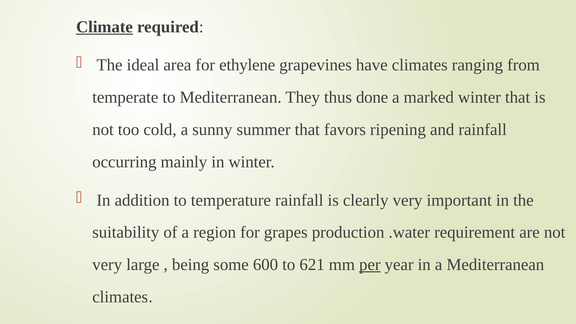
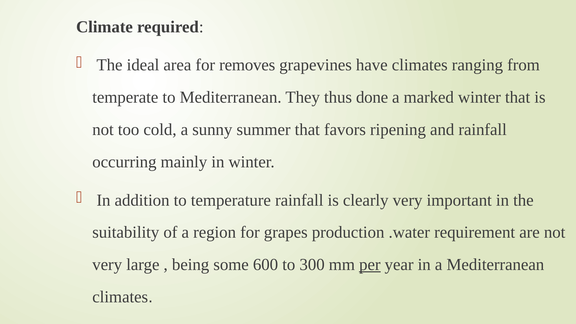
Climate underline: present -> none (104, 27)
ethylene: ethylene -> removes (247, 65)
621: 621 -> 300 (312, 265)
